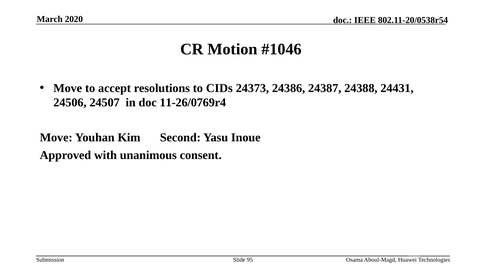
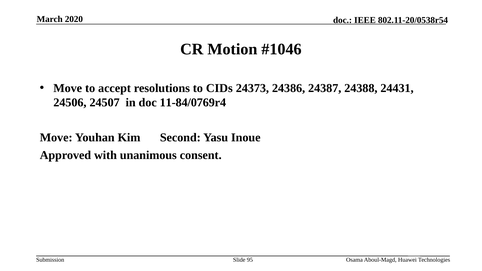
11-26/0769r4: 11-26/0769r4 -> 11-84/0769r4 (193, 103)
